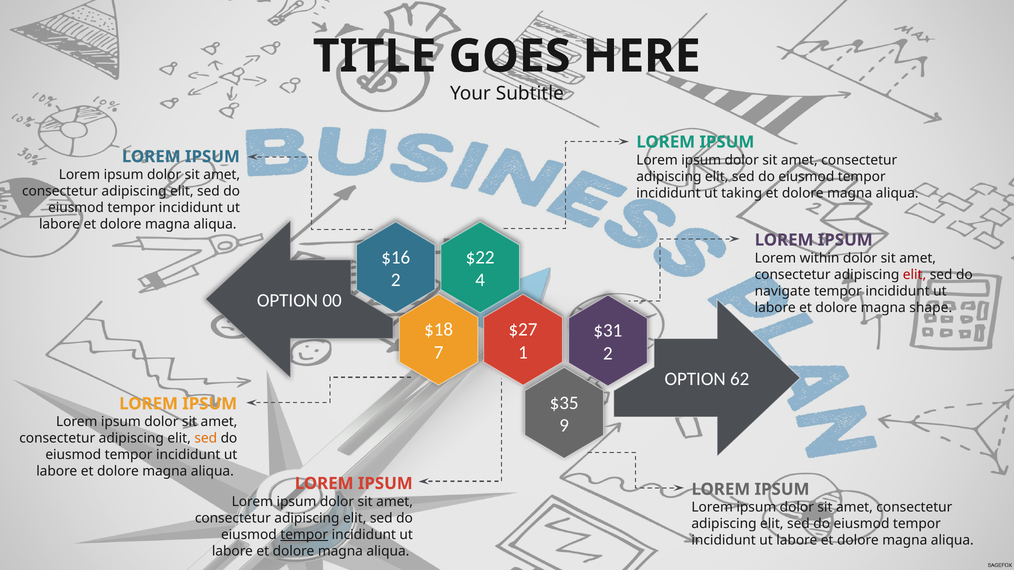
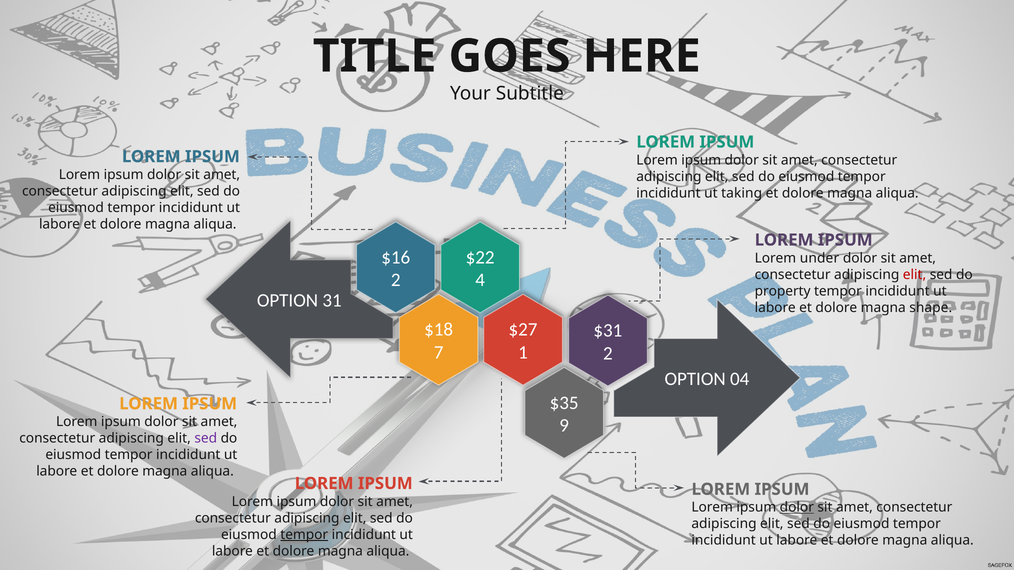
within: within -> under (819, 258)
navigate: navigate -> property (783, 291)
00: 00 -> 31 (332, 301)
62: 62 -> 04 (740, 379)
sed colour: orange -> purple (206, 439)
dolor underline: none -> present (797, 508)
